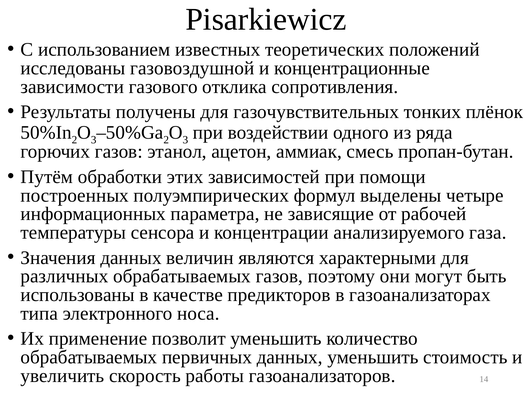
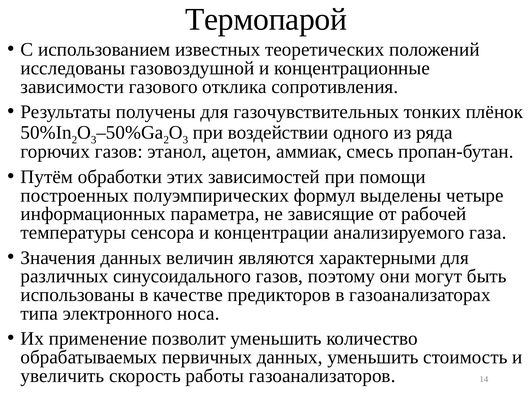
Pisarkiewicz: Pisarkiewicz -> Термопарой (266, 20)
различных обрабатываемых: обрабатываемых -> синусоидального (182, 277)
